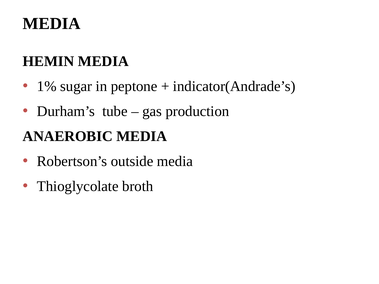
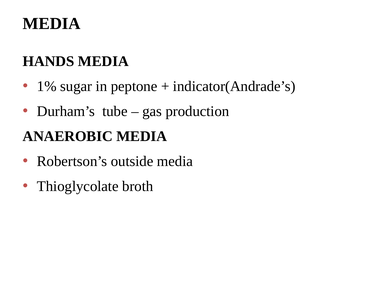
HEMIN: HEMIN -> HANDS (49, 61)
